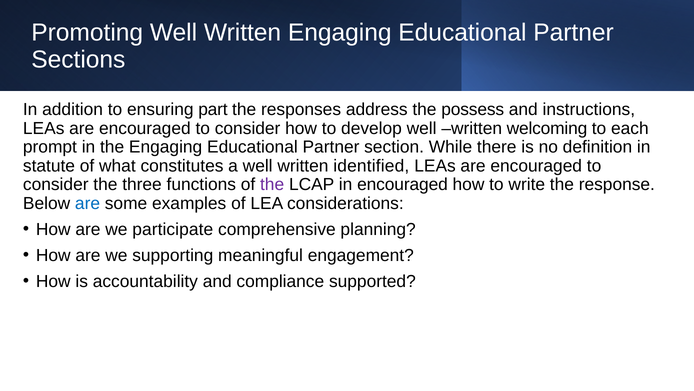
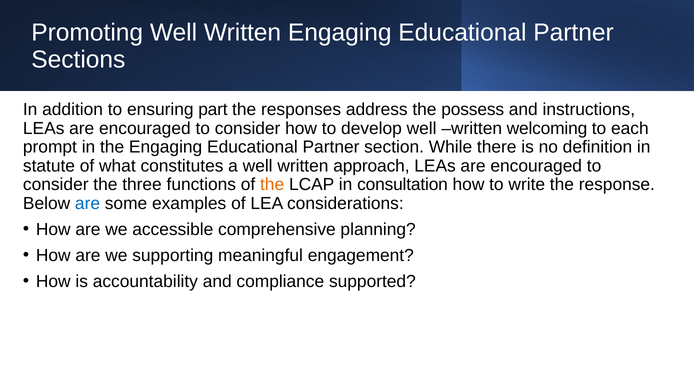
identified: identified -> approach (371, 166)
the colour: purple -> orange (272, 184)
in encouraged: encouraged -> consultation (403, 184)
participate: participate -> accessible (173, 229)
